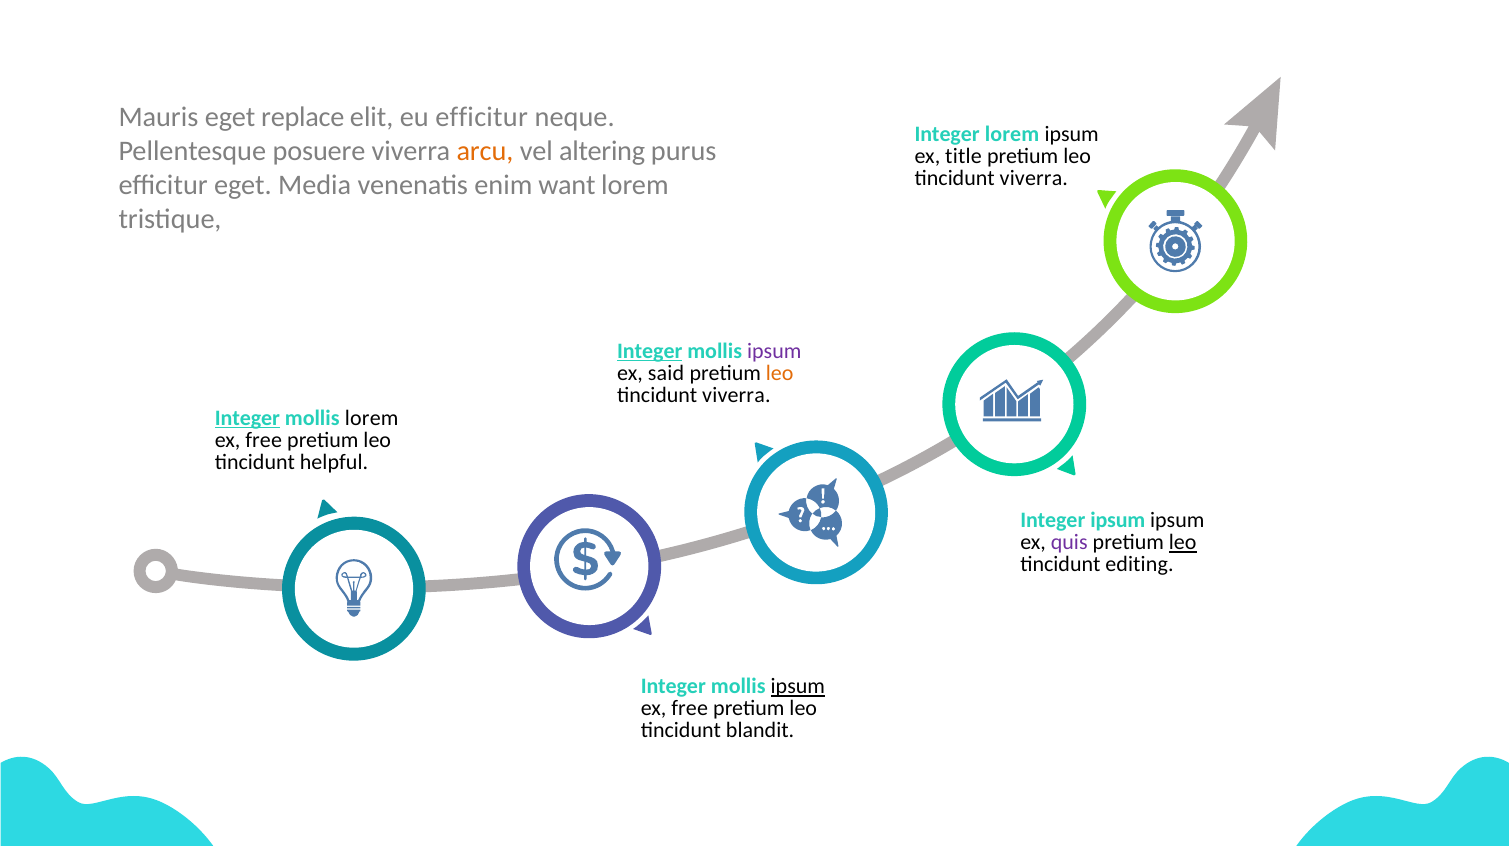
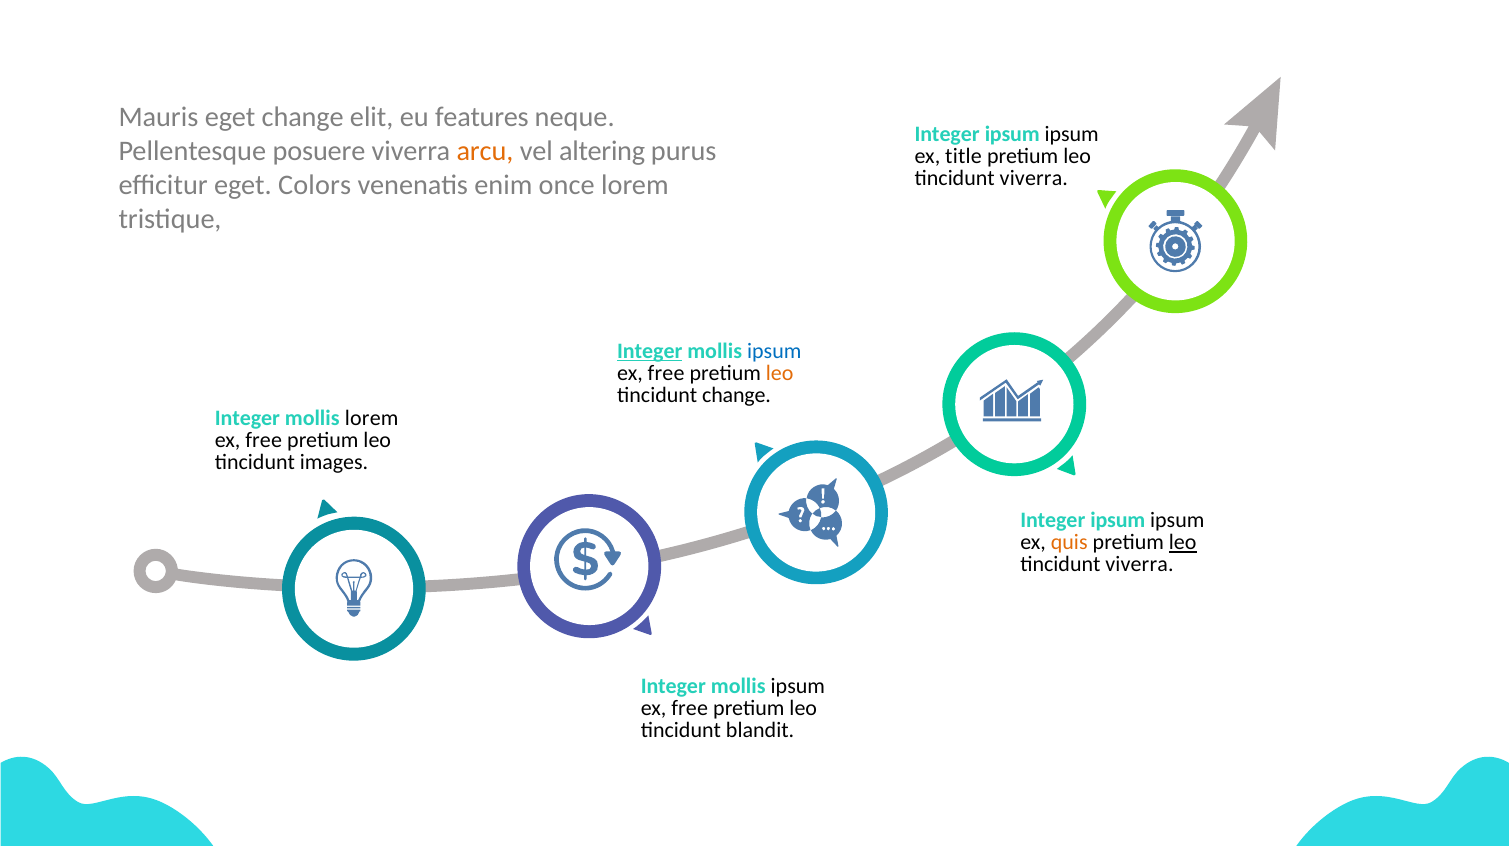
eget replace: replace -> change (303, 117)
eu efficitur: efficitur -> features (482, 117)
lorem: lorem -> ipsum (1012, 134)
Media: Media -> Colors (315, 185)
want: want -> once (567, 185)
ipsum colour: purple -> blue (774, 351)
said: said -> free (666, 373)
viverra: viverra -> change (737, 395)
Integer underline: present -> none (247, 418)
helpful: helpful -> images (334, 462)
quis colour: purple -> orange (1069, 542)
editing: editing -> viverra (1139, 564)
ipsum underline: present -> none (798, 686)
